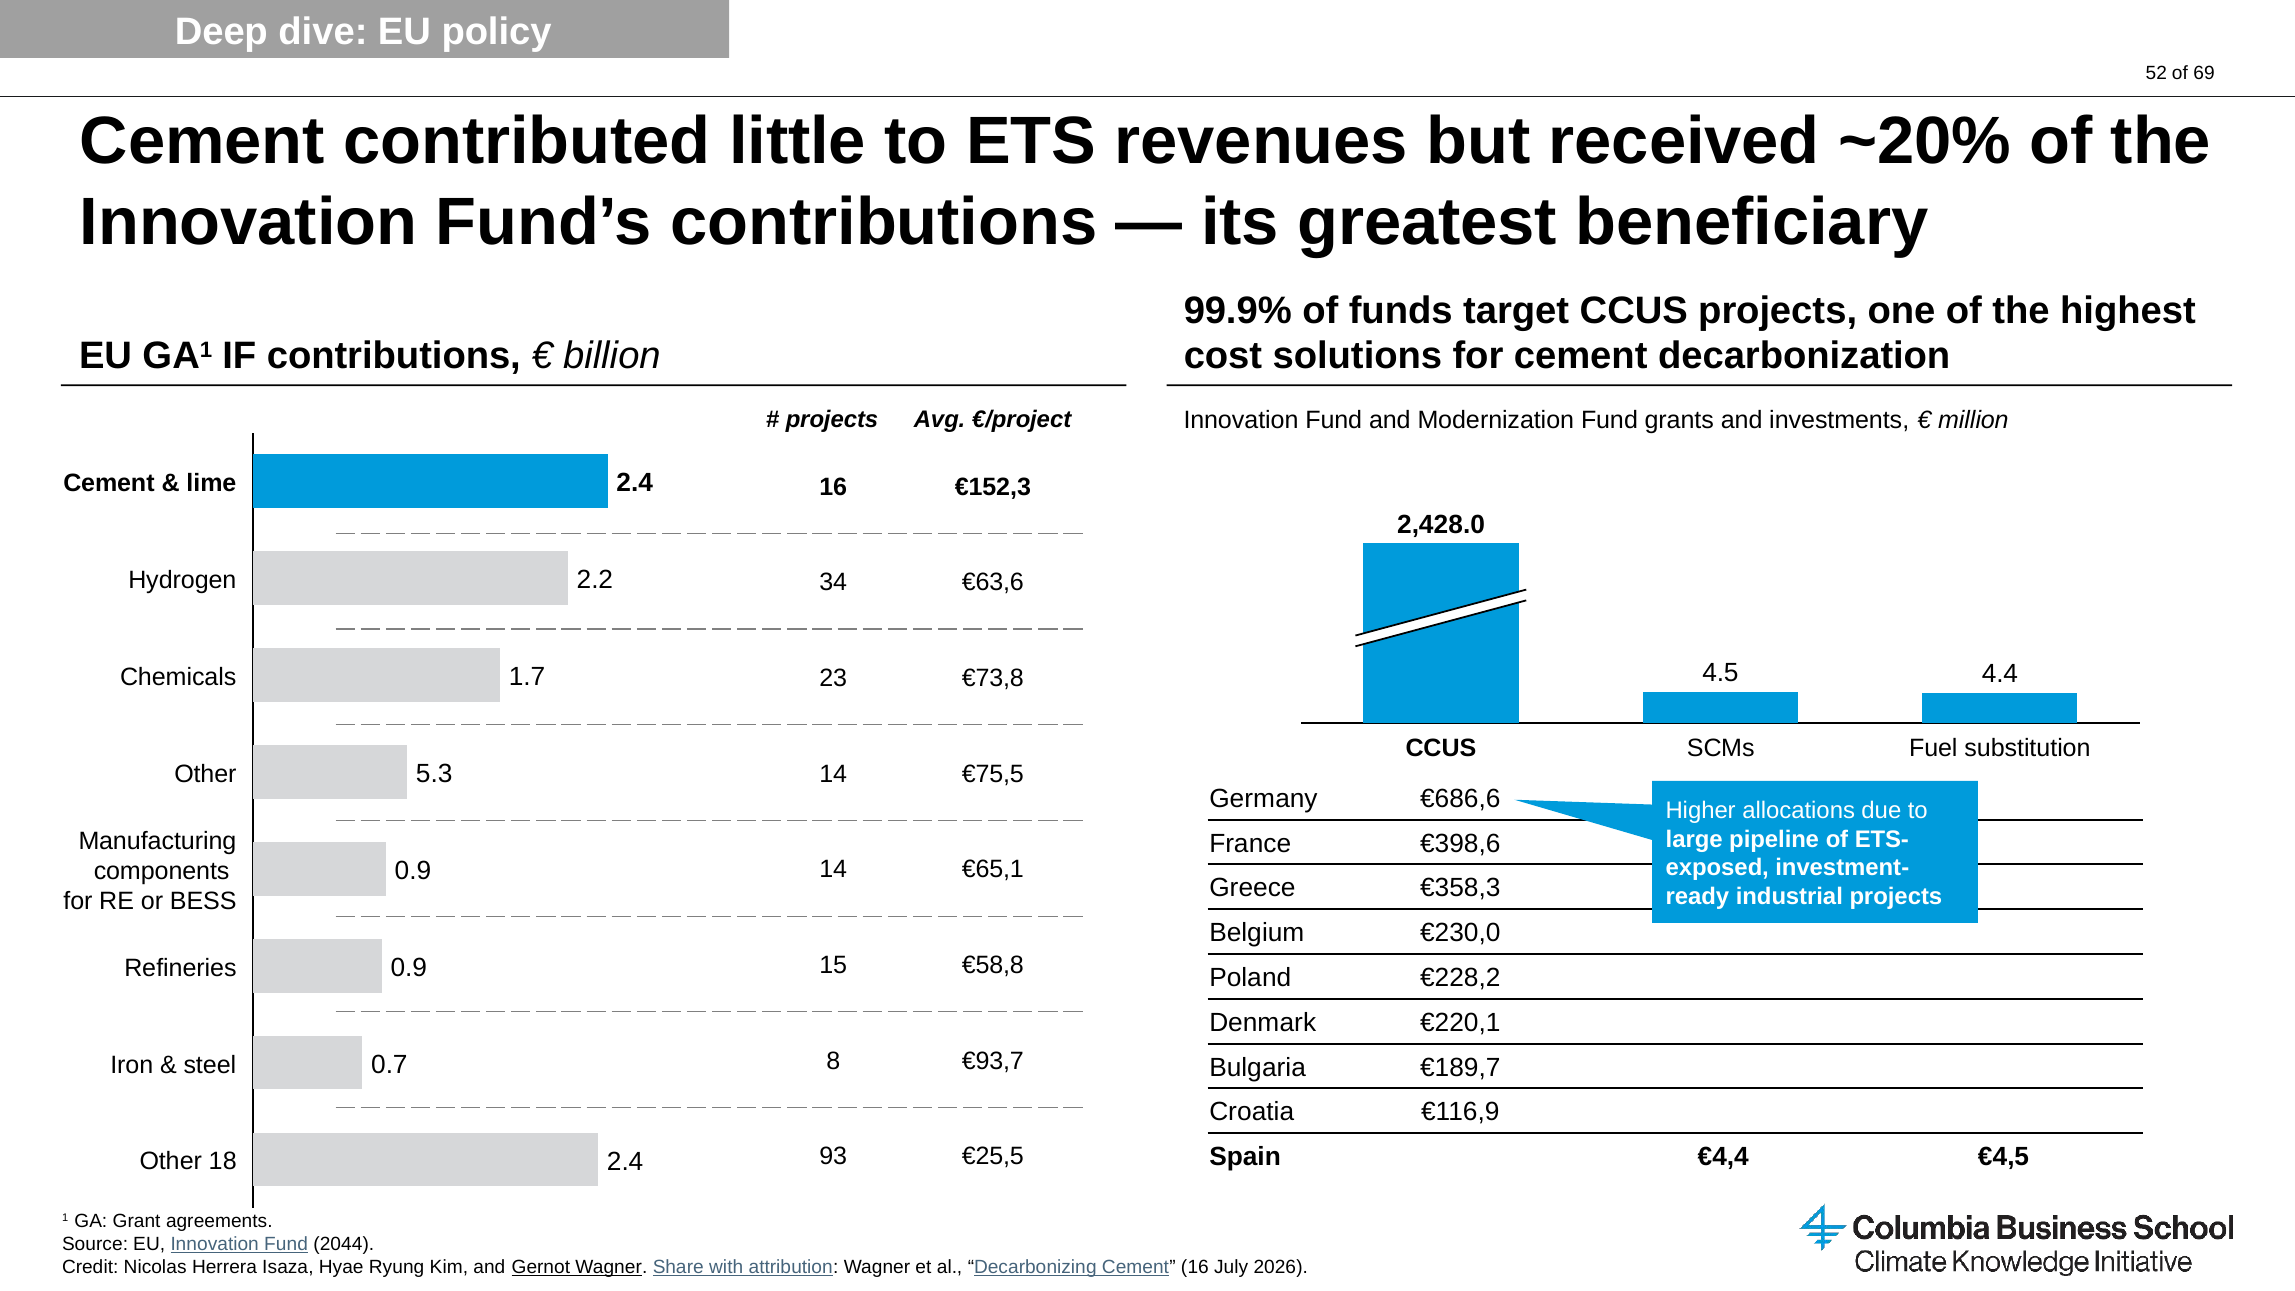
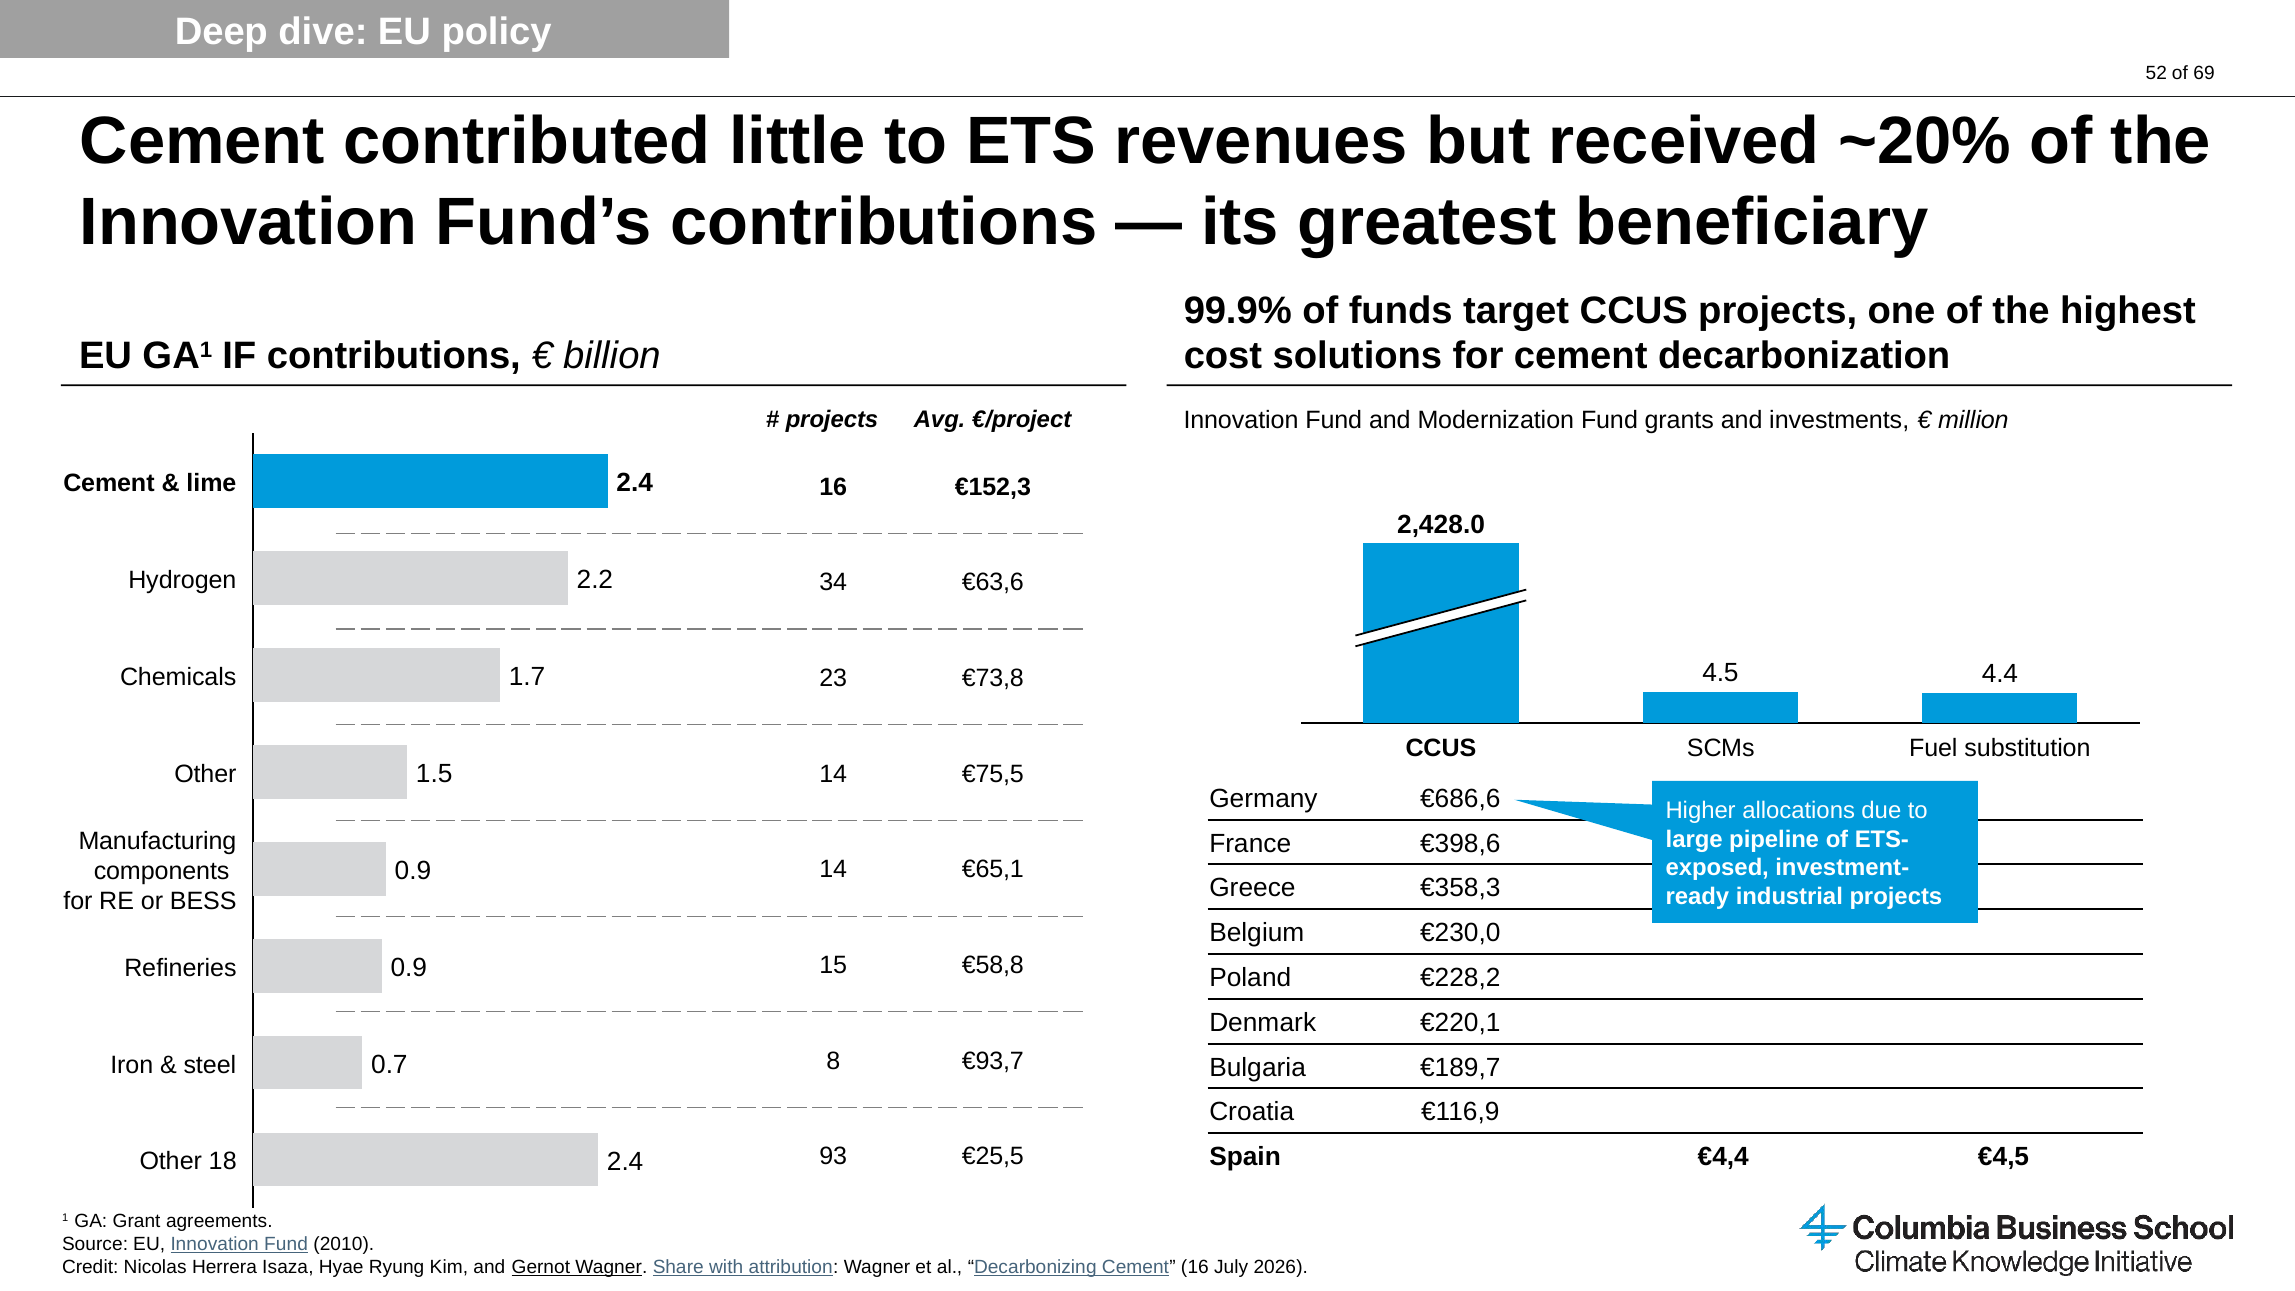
5.3: 5.3 -> 1.5 (434, 774)
2044: 2044 -> 2010 (344, 1244)
